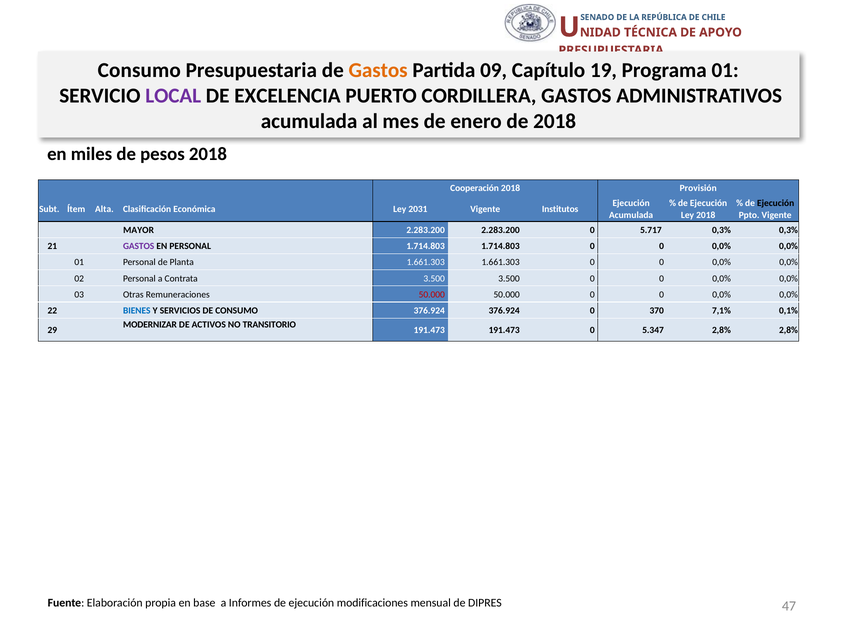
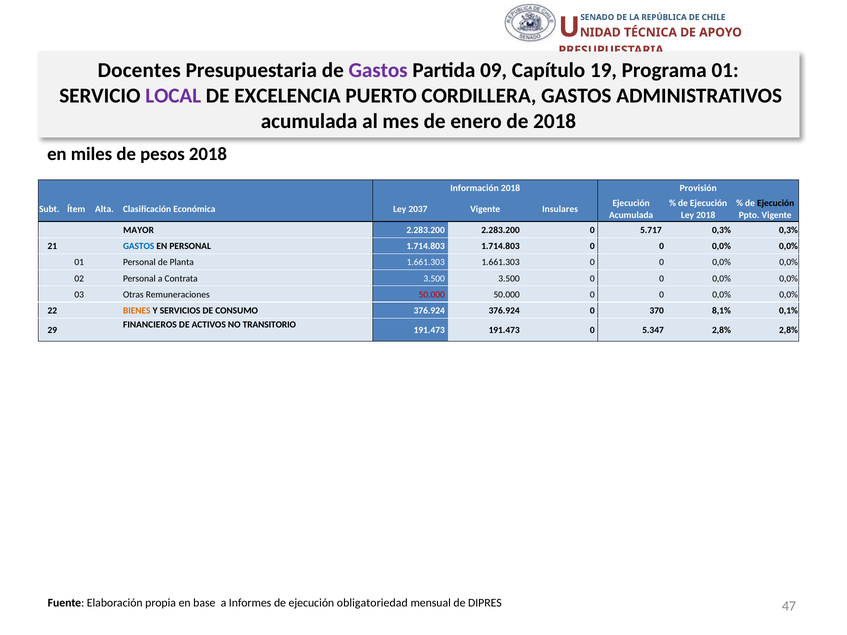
Consumo: Consumo -> Docentes (139, 71)
Gastos colour: orange -> purple (378, 71)
Cooperación: Cooperación -> Información (474, 188)
2031: 2031 -> 2037 (418, 209)
Institutos: Institutos -> Insulares (560, 209)
GASTOS colour: purple -> blue (139, 246)
BIENES colour: blue -> orange (137, 311)
7,1%: 7,1% -> 8,1% (721, 311)
MODERNIZAR: MODERNIZAR -> FINANCIEROS (150, 325)
modificaciones: modificaciones -> obligatoriedad (372, 603)
